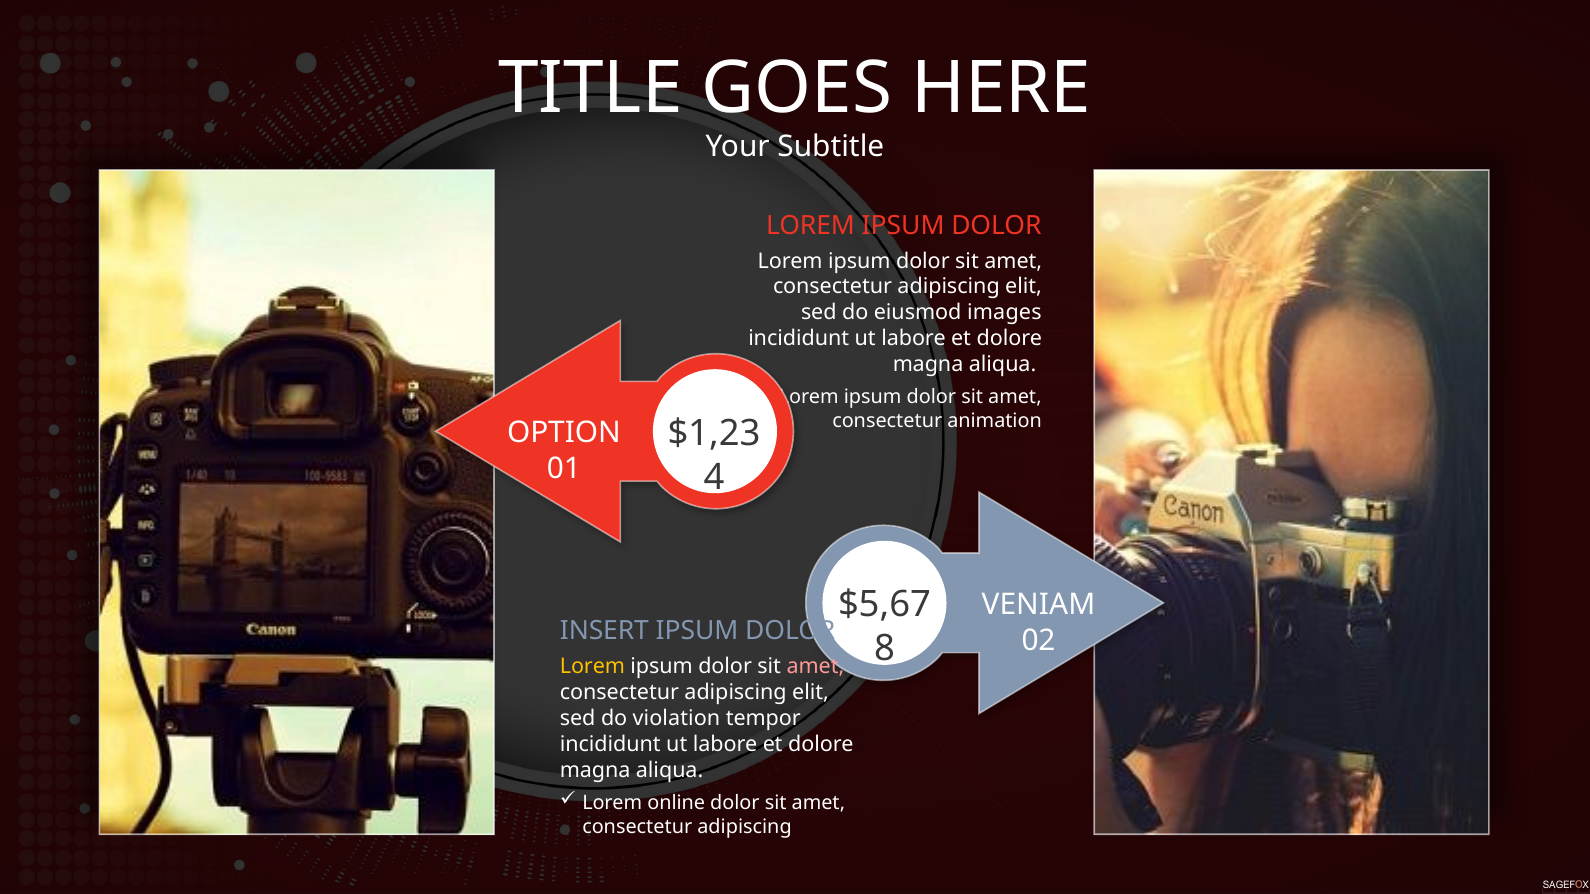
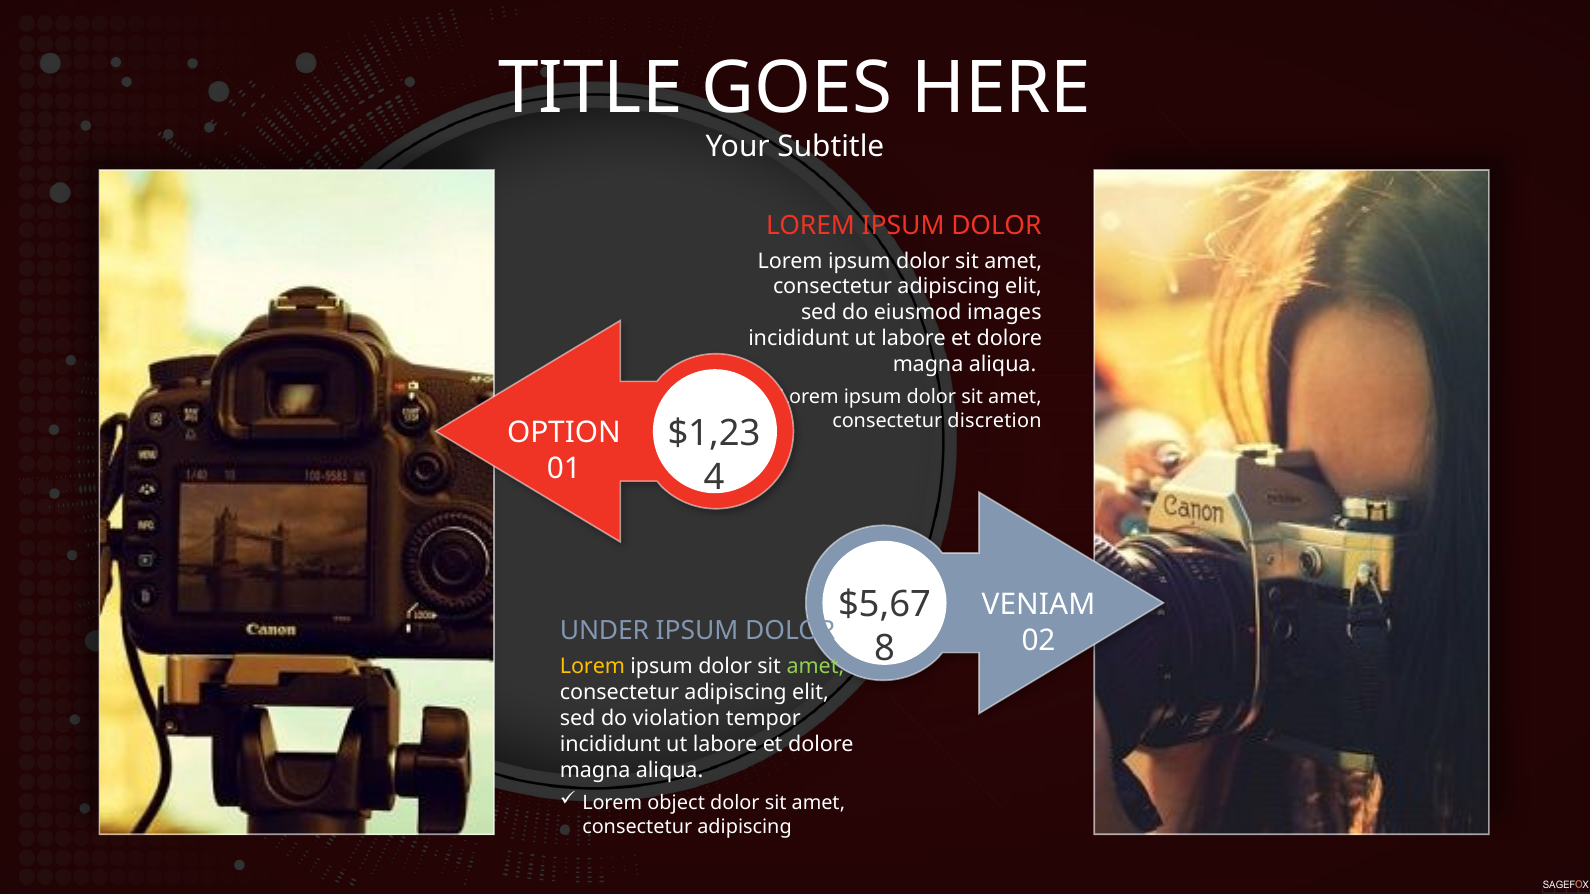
animation: animation -> discretion (994, 421)
INSERT: INSERT -> UNDER (604, 631)
amet colour: pink -> light green (815, 667)
online: online -> object (676, 803)
